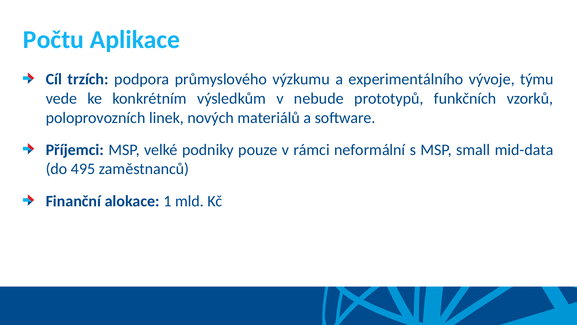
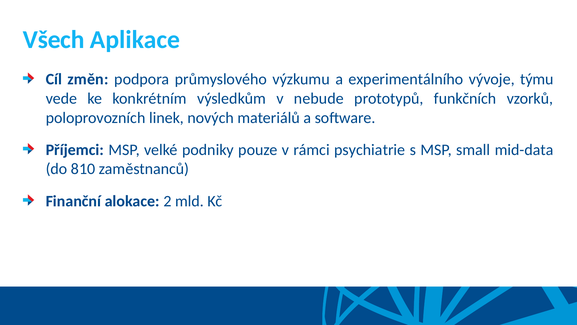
Počtu: Počtu -> Všech (54, 40)
trzích: trzích -> změn (88, 79)
neformální: neformální -> psychiatrie (370, 150)
495: 495 -> 810 (83, 169)
1: 1 -> 2 (167, 201)
